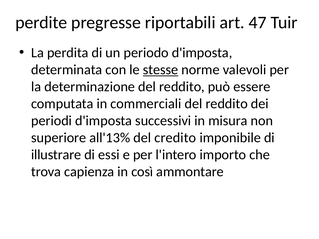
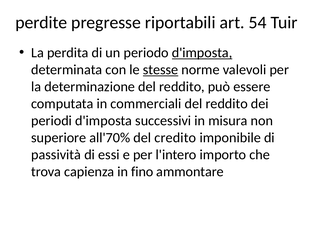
47: 47 -> 54 (258, 22)
d'imposta underline: none -> present (202, 53)
all'13%: all'13% -> all'70% (110, 138)
illustrare: illustrare -> passività (56, 155)
così: così -> fino (142, 172)
